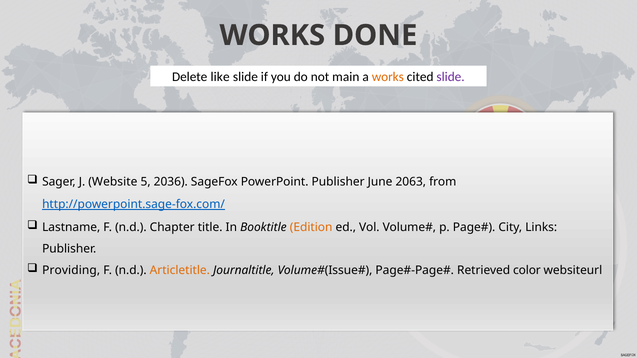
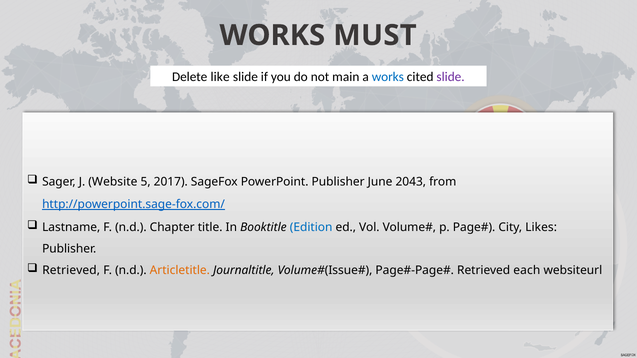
DONE: DONE -> MUST (375, 35)
works colour: orange -> blue (388, 77)
2036: 2036 -> 2017 (171, 182)
2063: 2063 -> 2043 (411, 182)
Edition colour: orange -> blue (311, 228)
Links: Links -> Likes (541, 228)
Providing: Providing -> Retrieved (71, 271)
color: color -> each (527, 271)
